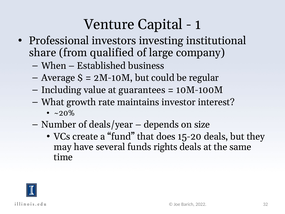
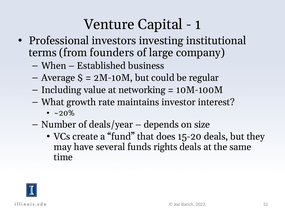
share: share -> terms (43, 53)
qualified: qualified -> founders (112, 53)
guarantees: guarantees -> networking (142, 90)
